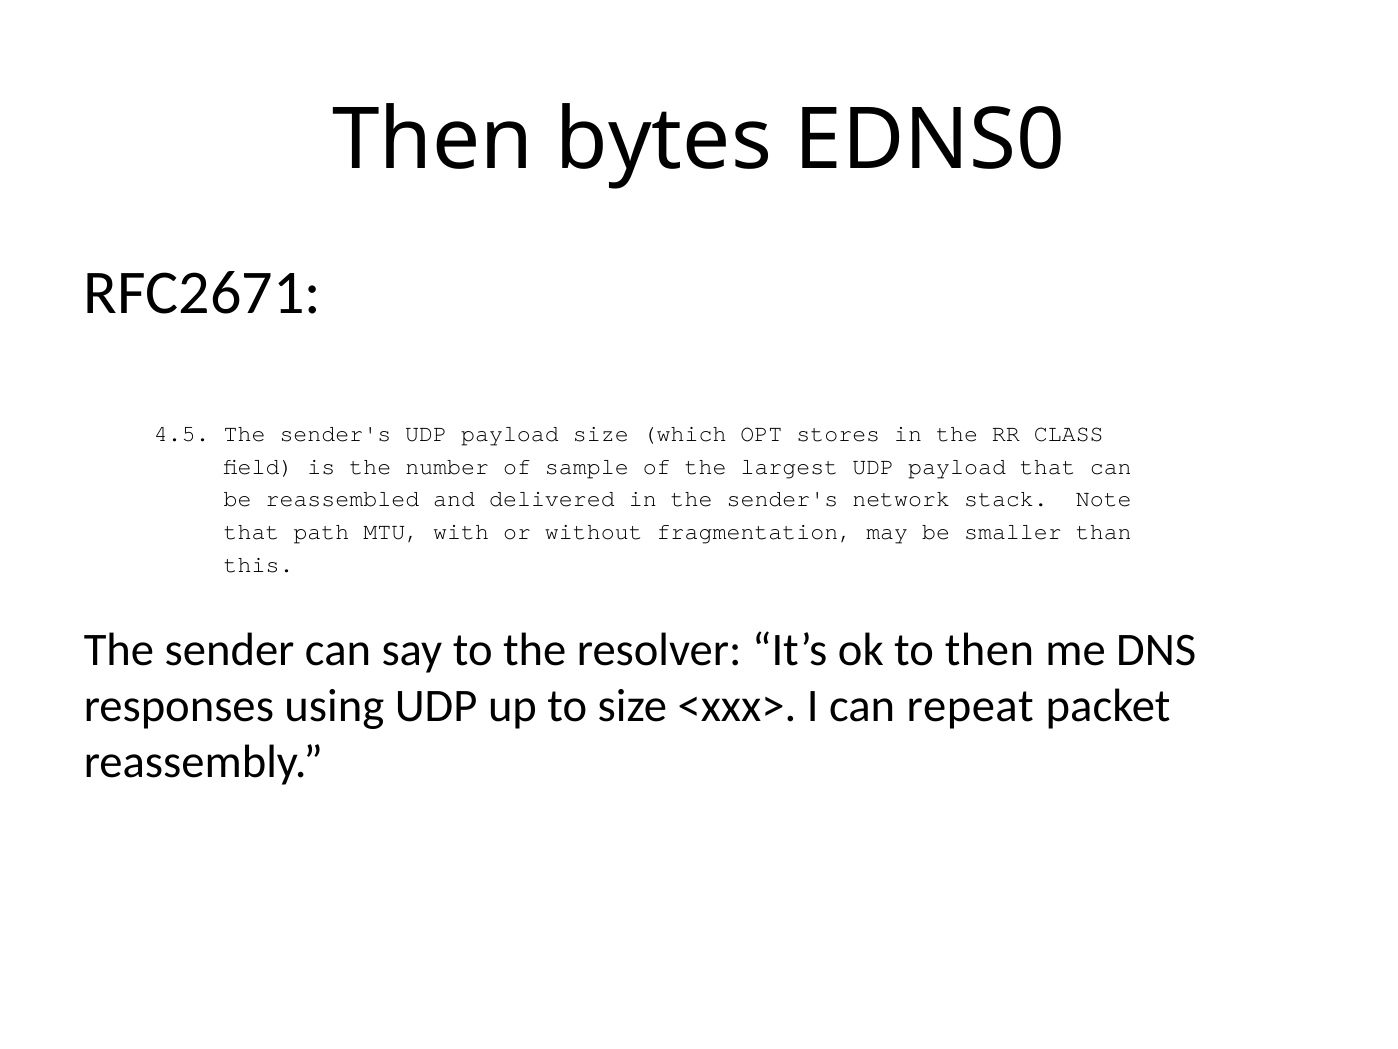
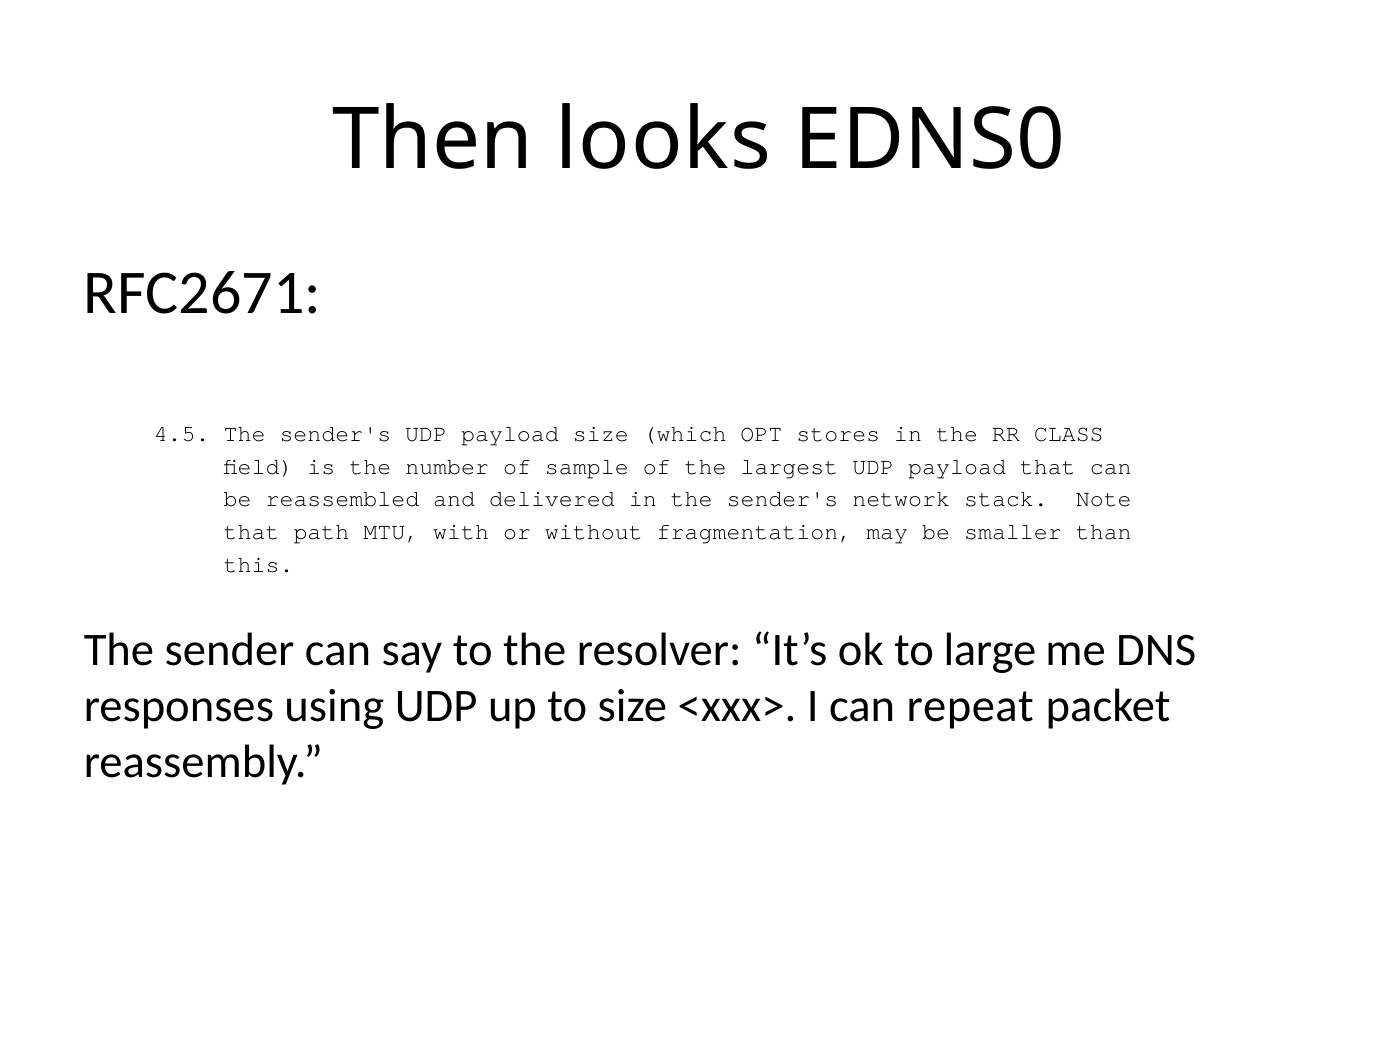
bytes: bytes -> looks (664, 140)
to then: then -> large (990, 650)
